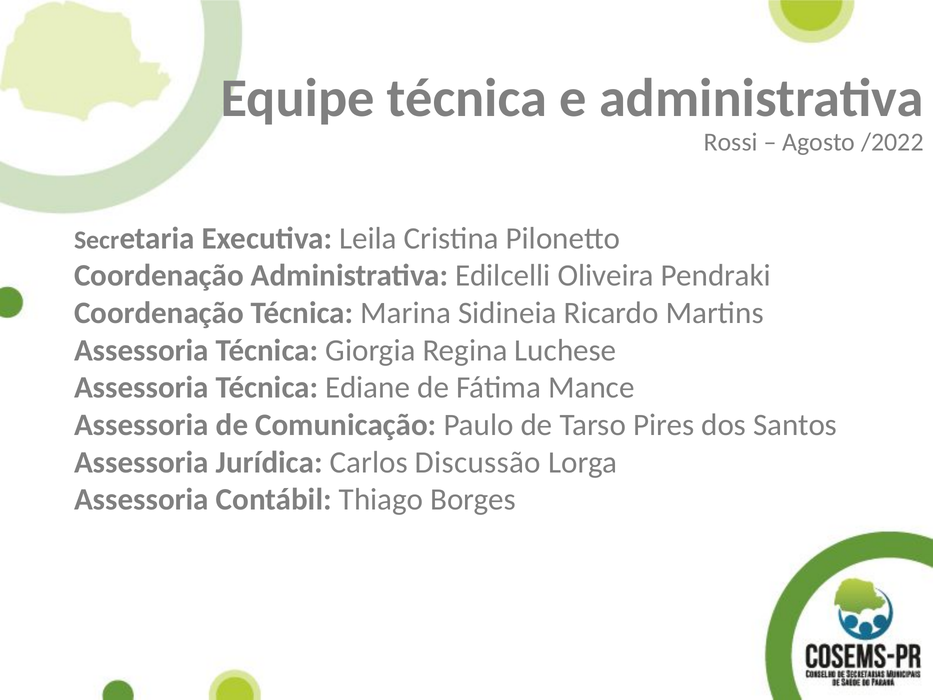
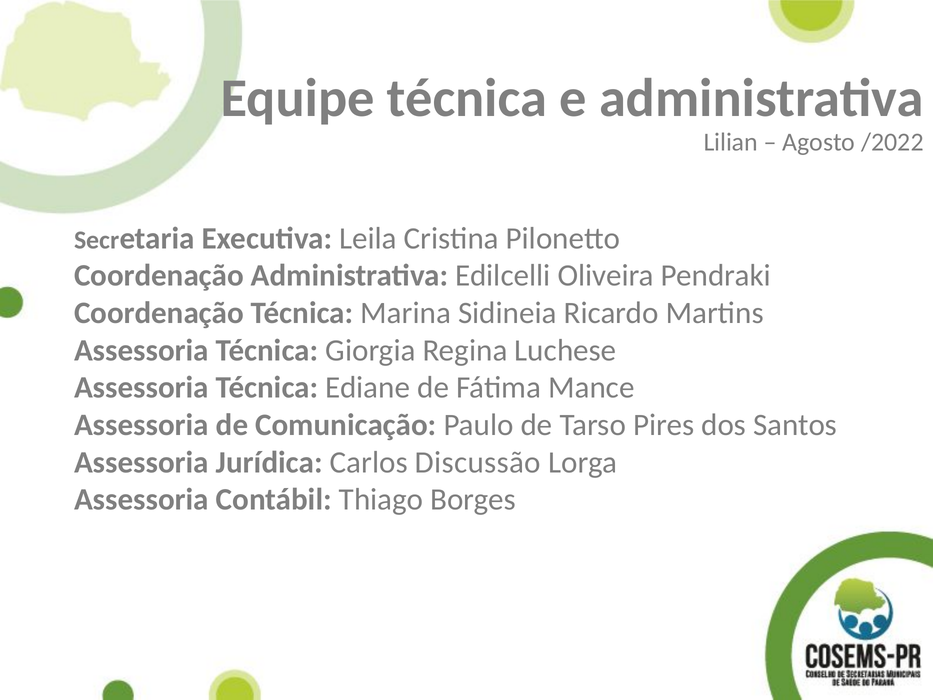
Rossi: Rossi -> Lilian (731, 142)
